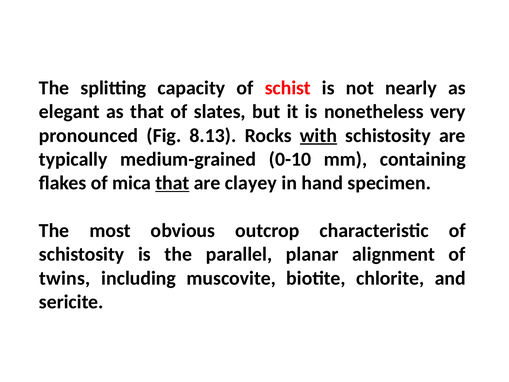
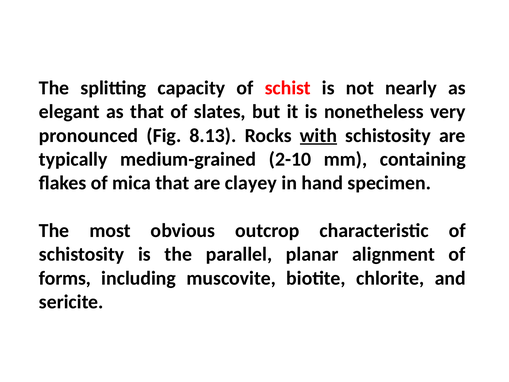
0-10: 0-10 -> 2-10 (290, 159)
that underline: present -> none (172, 183)
twins: twins -> forms (65, 278)
